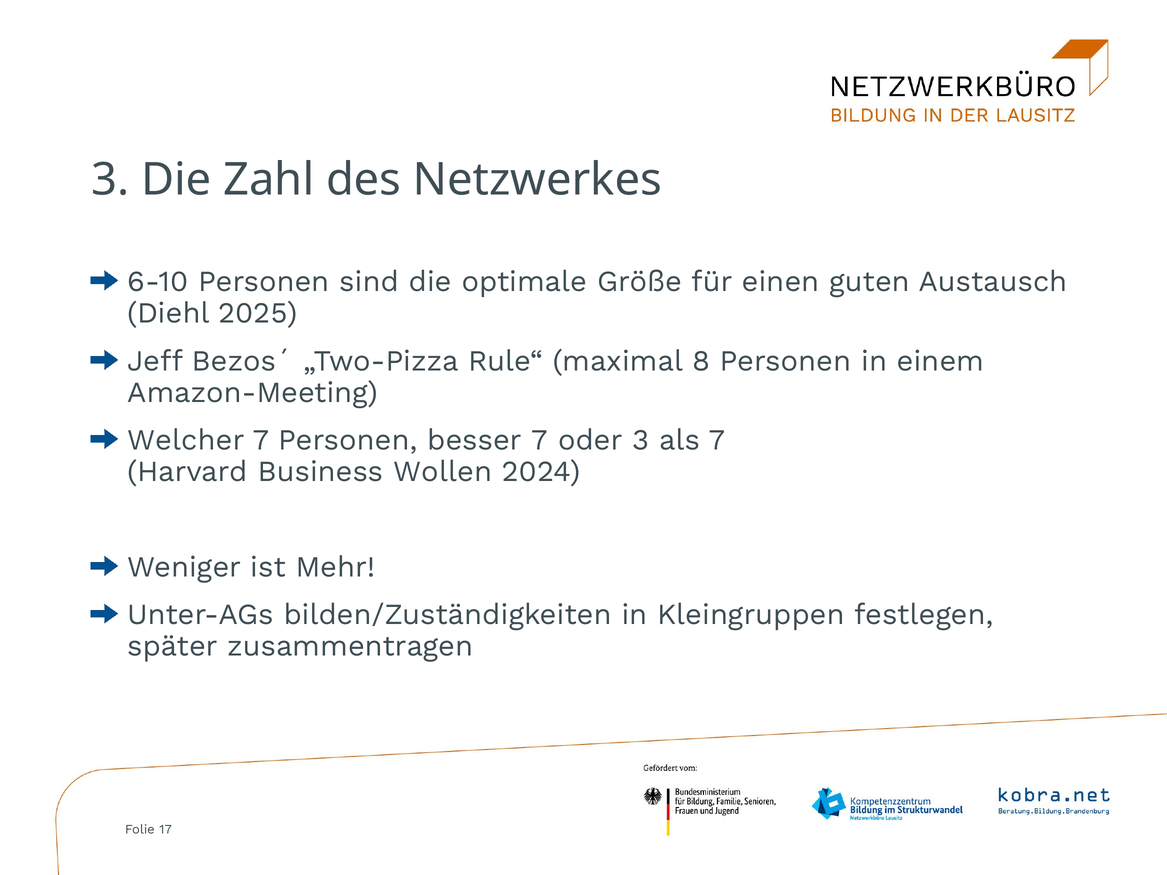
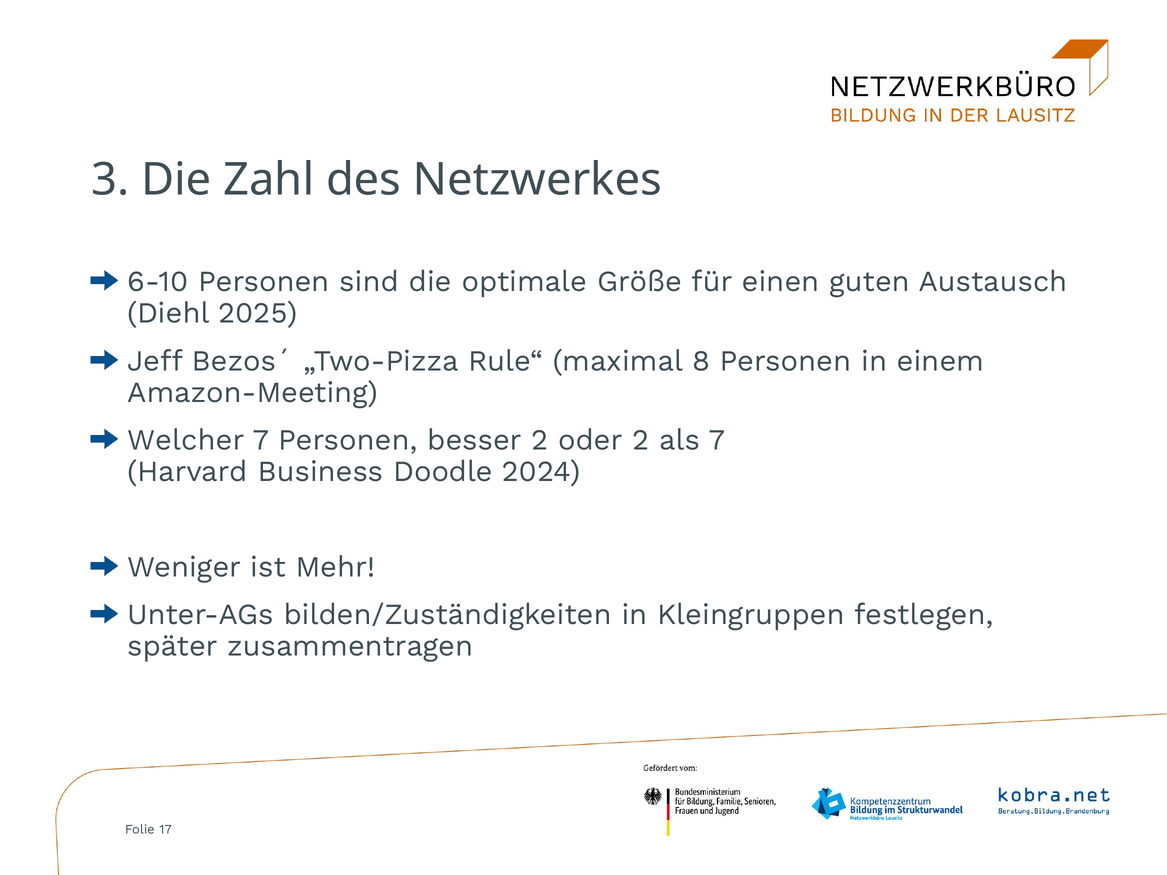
besser 7: 7 -> 2 (540, 440)
oder 3: 3 -> 2 (641, 440)
Wollen: Wollen -> Doodle (443, 472)
